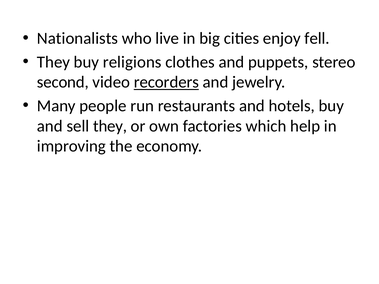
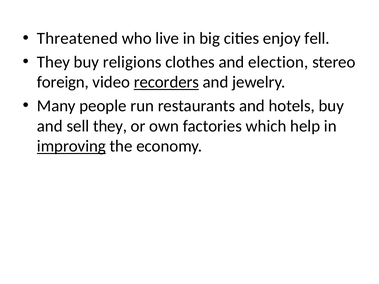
Nationalists: Nationalists -> Threatened (77, 38)
puppets: puppets -> election (278, 62)
second: second -> foreign (63, 82)
improving underline: none -> present (71, 146)
